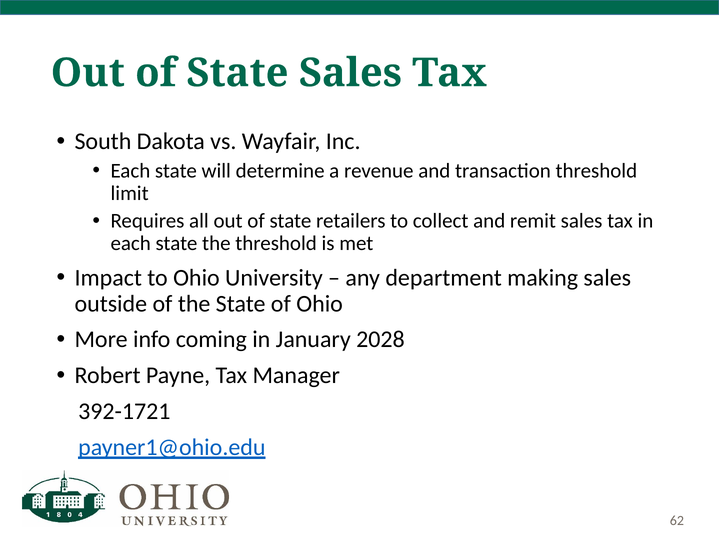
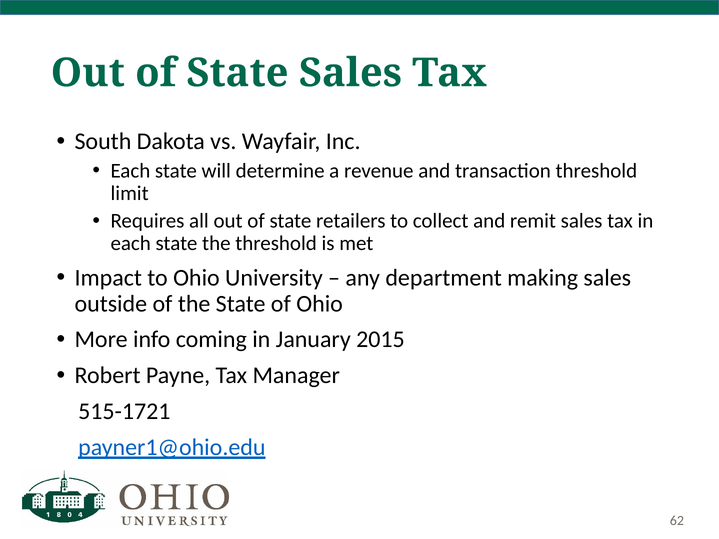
2028: 2028 -> 2015 (380, 340)
392-1721: 392-1721 -> 515-1721 (124, 411)
